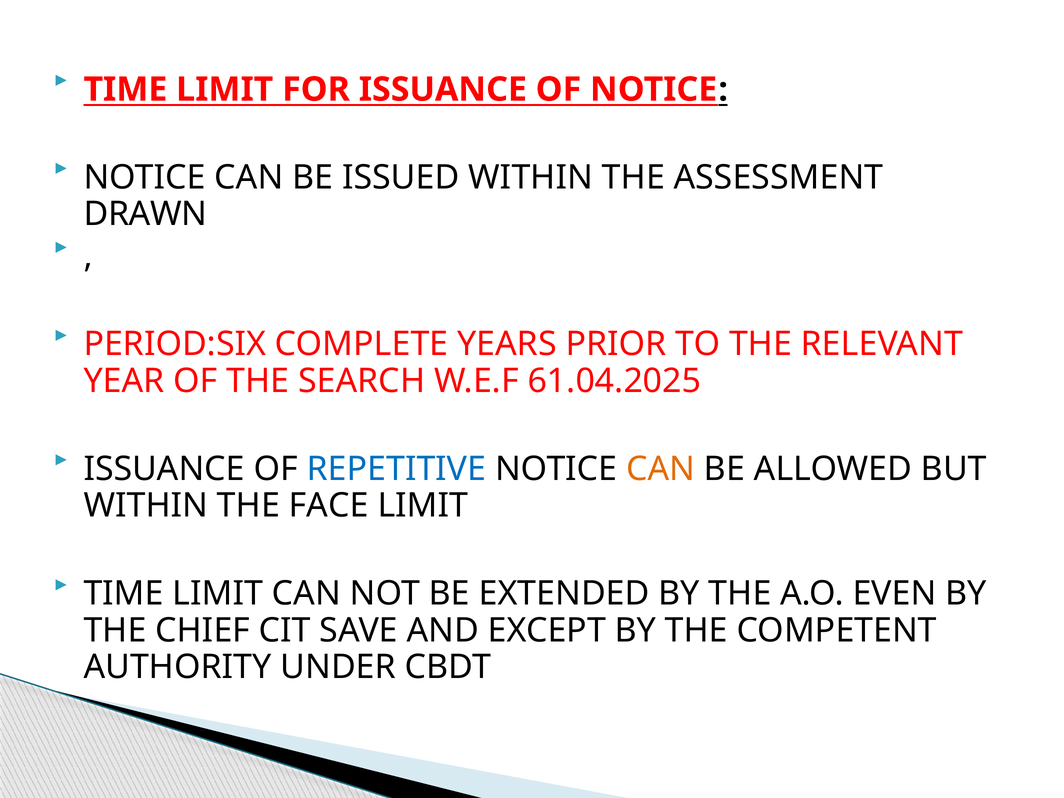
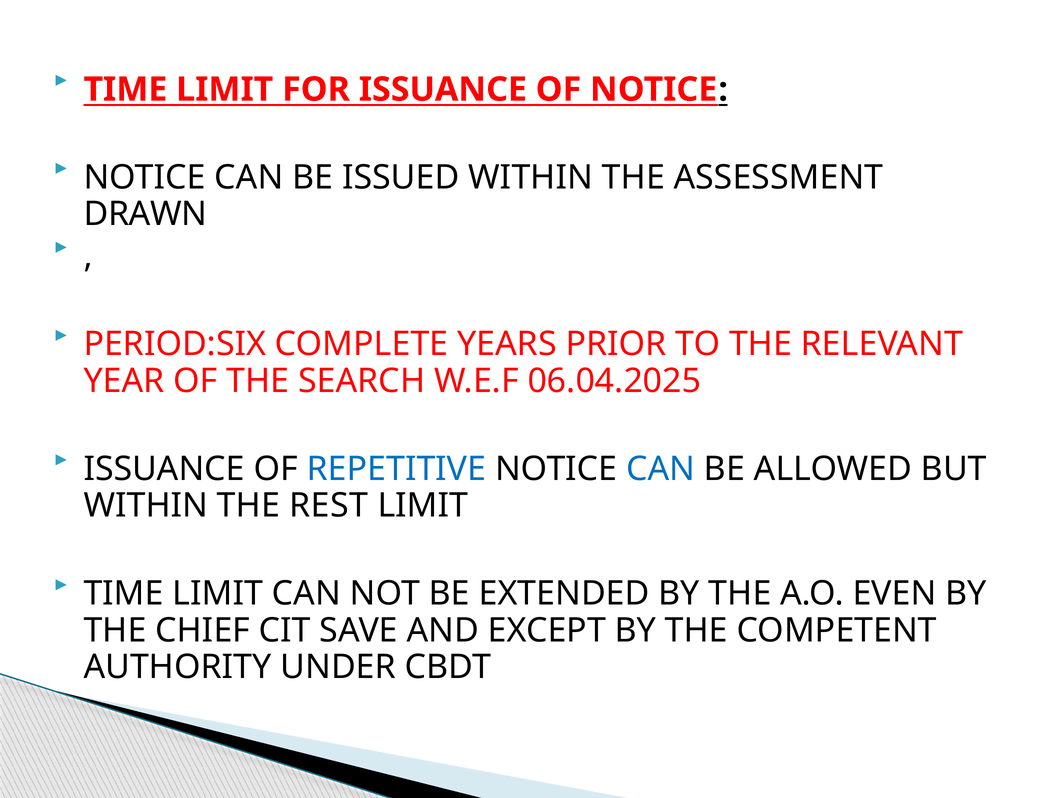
61.04.2025: 61.04.2025 -> 06.04.2025 (614, 381)
CAN colour: orange -> blue (661, 469)
FACE: FACE -> REST (329, 506)
